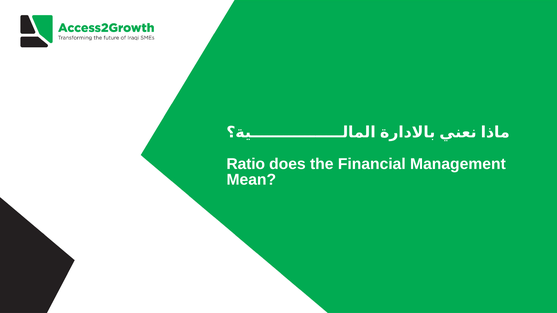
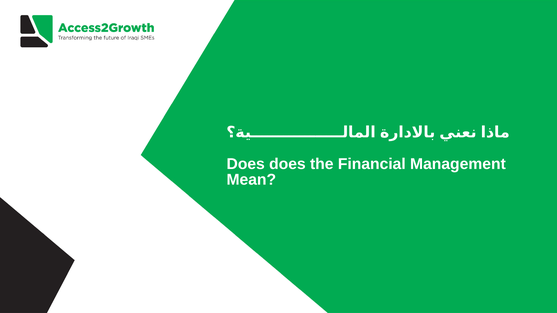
Ratio: Ratio -> Does (246, 164)
